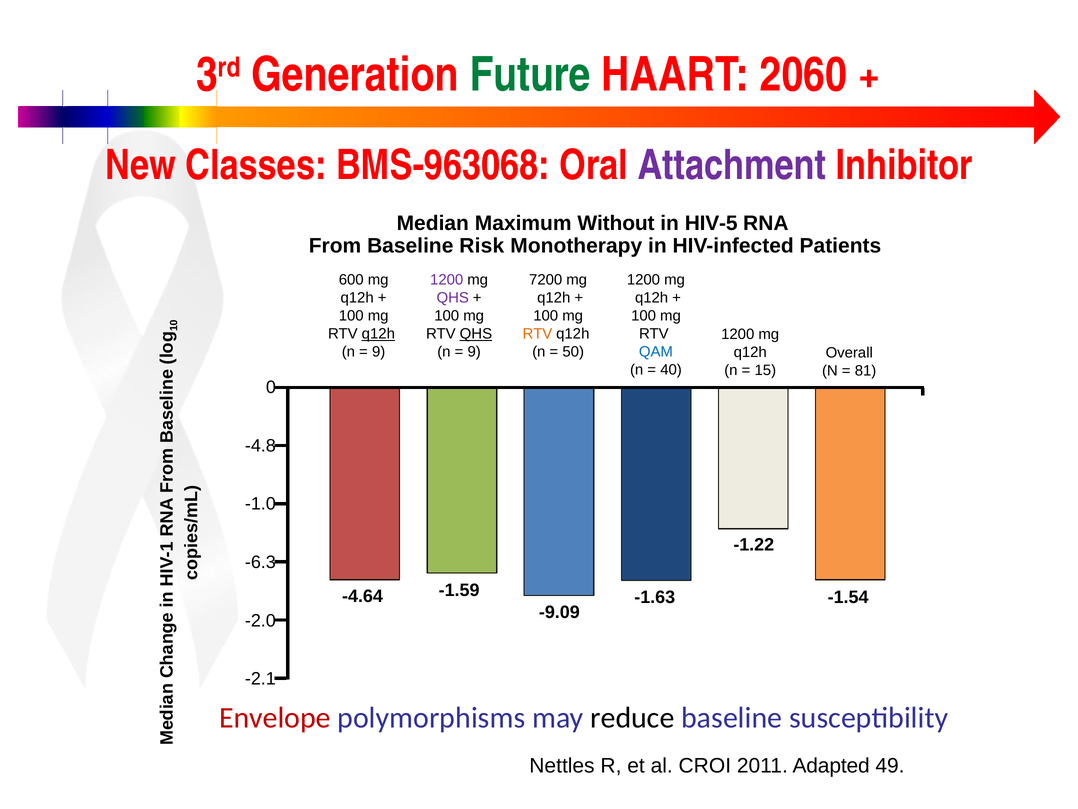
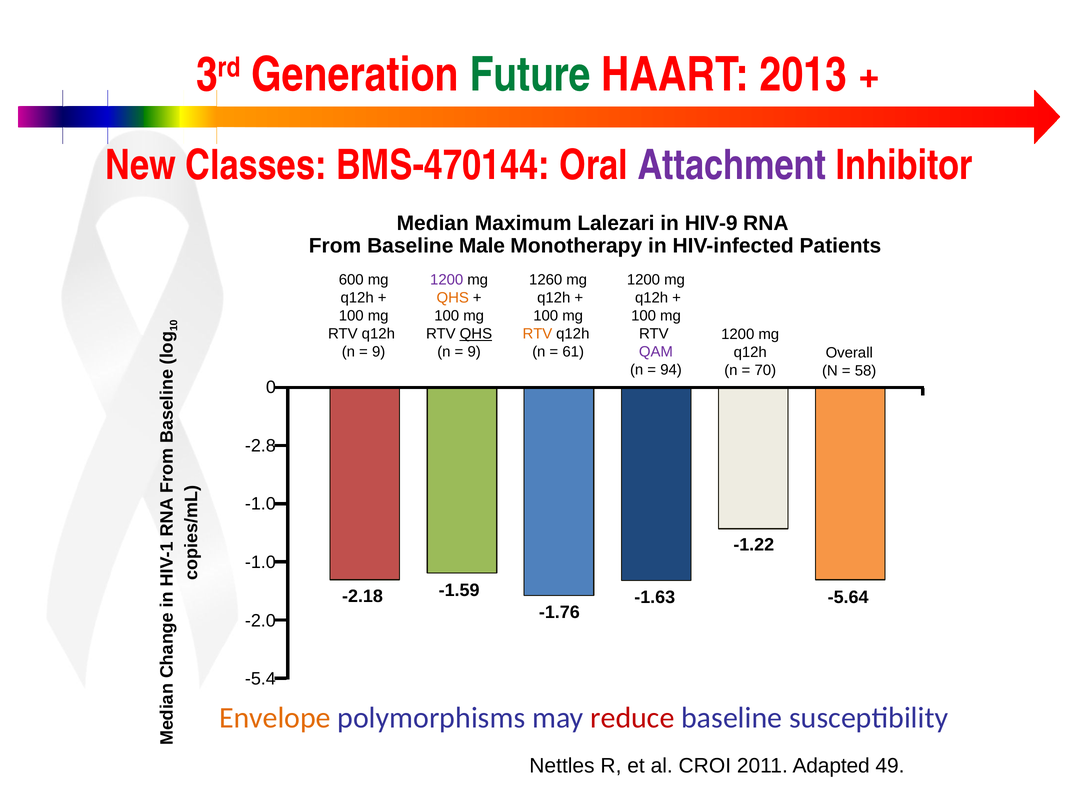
2060: 2060 -> 2013 (803, 75)
BMS-963068: BMS-963068 -> BMS-470144 (443, 165)
Without: Without -> Lalezari (616, 223)
HIV-5: HIV-5 -> HIV-9 (711, 223)
Risk: Risk -> Male (482, 246)
7200: 7200 -> 1260 (546, 280)
QHS colour: purple -> orange (453, 298)
q12h underline: present -> none (378, 334)
50: 50 -> 61 (573, 352)
QAM colour: blue -> purple (656, 352)
40: 40 -> 94 (671, 370)
15: 15 -> 70 (765, 370)
81: 81 -> 58 (866, 370)
-4.8: -4.8 -> -2.8 (260, 445)
-6.3: -6.3 -> -1.0 (260, 562)
-4.64: -4.64 -> -2.18 (362, 596)
-1.54: -1.54 -> -5.64 (848, 597)
-9.09: -9.09 -> -1.76 (559, 612)
-2.1: -2.1 -> -5.4 (260, 679)
Envelope colour: red -> orange (275, 717)
reduce colour: black -> red (632, 717)
